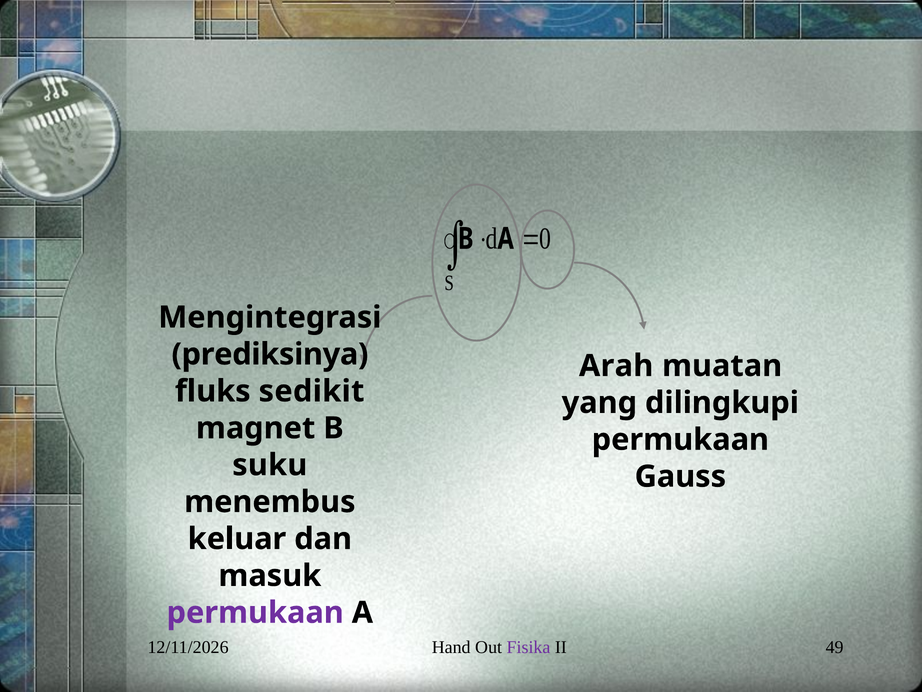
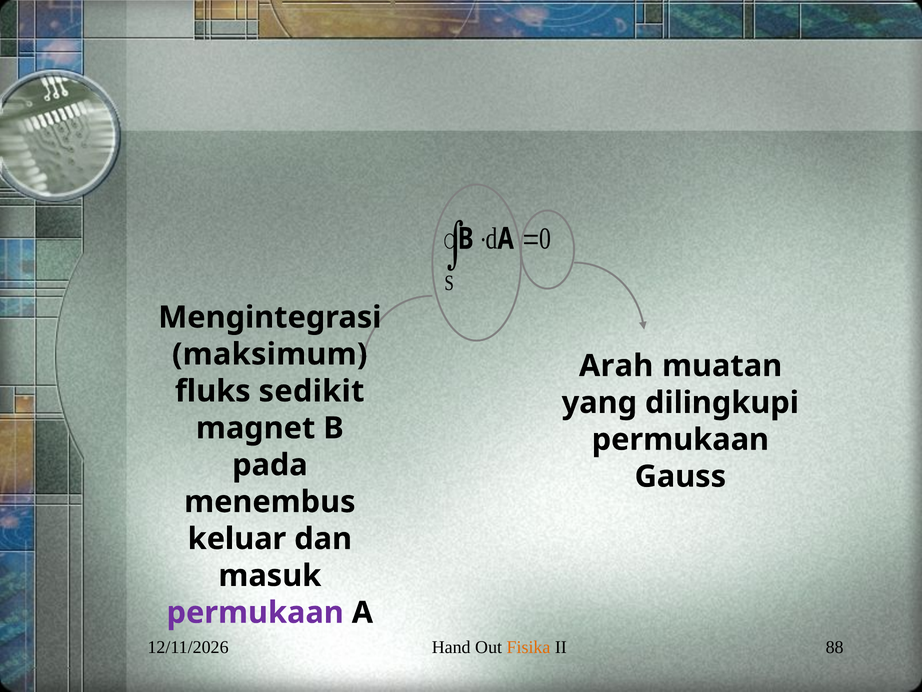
prediksinya: prediksinya -> maksimum (270, 354)
suku: suku -> pada (270, 465)
Fisika colour: purple -> orange (528, 647)
49: 49 -> 88 (835, 647)
